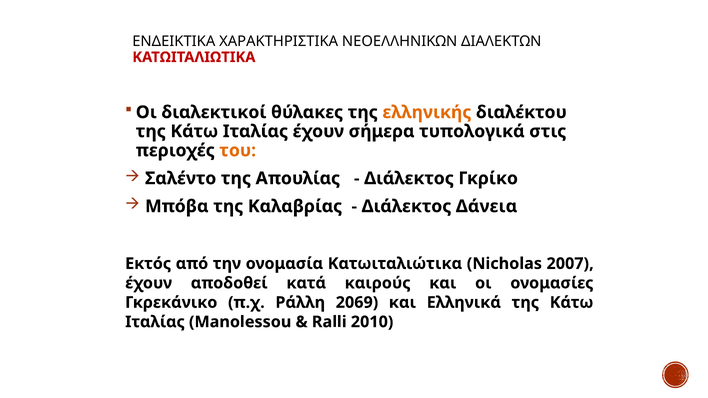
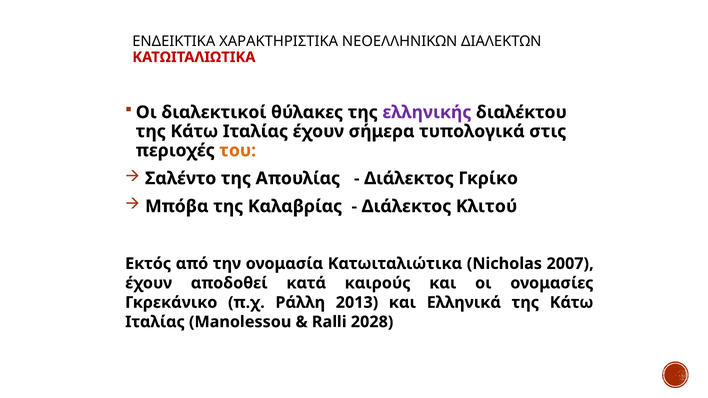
ελληνικής colour: orange -> purple (427, 112)
Δάνεια: Δάνεια -> Κλιτού (487, 206)
2069: 2069 -> 2013 (357, 303)
2010: 2010 -> 2028 (372, 322)
